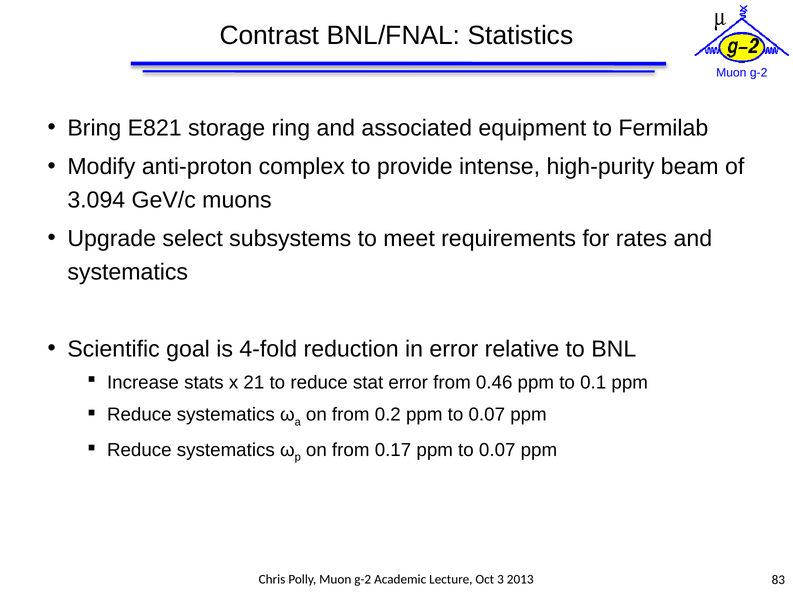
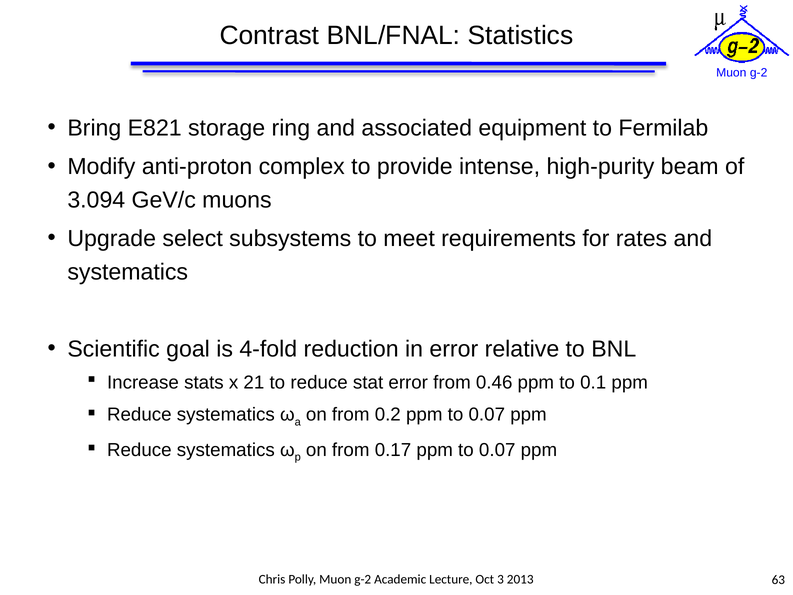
83: 83 -> 63 (778, 580)
